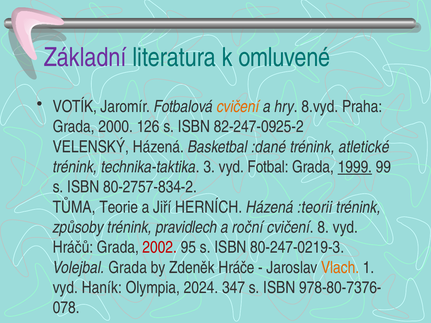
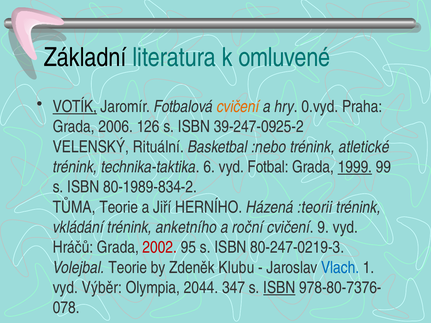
Základní colour: purple -> black (85, 58)
VOTÍK underline: none -> present (75, 107)
8.vyd: 8.vyd -> 0.vyd (320, 107)
2000: 2000 -> 2006 (116, 127)
82-247-0925-2: 82-247-0925-2 -> 39-247-0925-2 (259, 127)
VELENSKÝ Házená: Házená -> Rituální (158, 147)
:dané: :dané -> :nebo (269, 147)
3: 3 -> 6 (209, 167)
80-2757-834-2: 80-2757-834-2 -> 80-1989-834-2 (150, 187)
HERNÍCH: HERNÍCH -> HERNÍHO (209, 207)
způsoby: způsoby -> vkládání (78, 228)
pravidlech: pravidlech -> anketního (186, 228)
8: 8 -> 9 (323, 228)
Volejbal Grada: Grada -> Teorie (128, 268)
Hráče: Hráče -> Klubu (236, 268)
Vlach colour: orange -> blue (340, 268)
Haník: Haník -> Výběr (102, 288)
2024: 2024 -> 2044 (201, 288)
ISBN underline: none -> present (279, 288)
